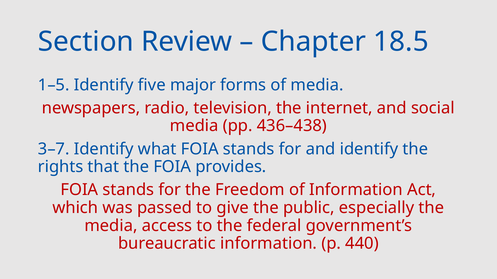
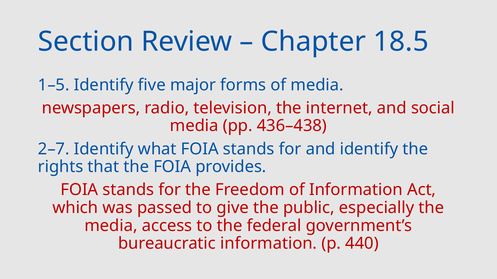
3–7: 3–7 -> 2–7 (54, 149)
